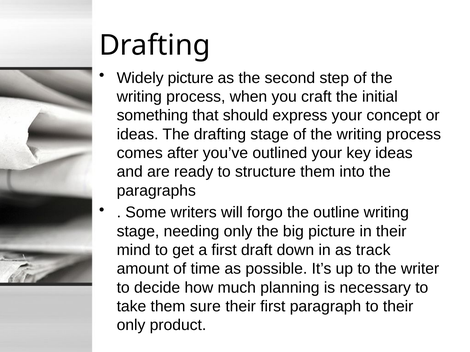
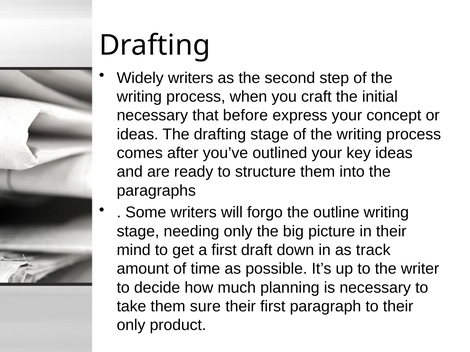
Widely picture: picture -> writers (191, 78)
something: something -> necessary (152, 116)
should: should -> before (245, 116)
